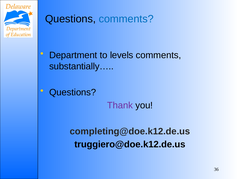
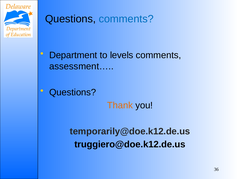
substantially…: substantially… -> assessment… (81, 66)
Thank colour: purple -> orange (120, 105)
completing@doe.k12.de.us: completing@doe.k12.de.us -> temporarily@doe.k12.de.us (130, 132)
